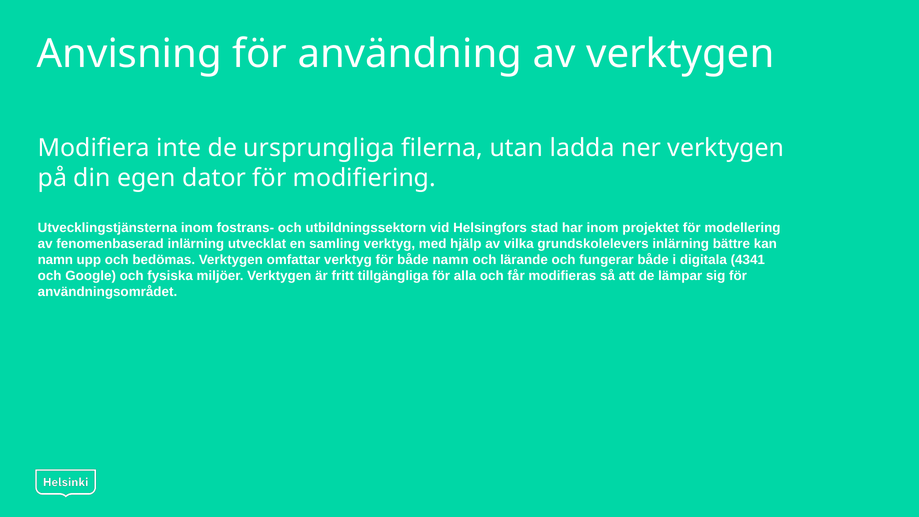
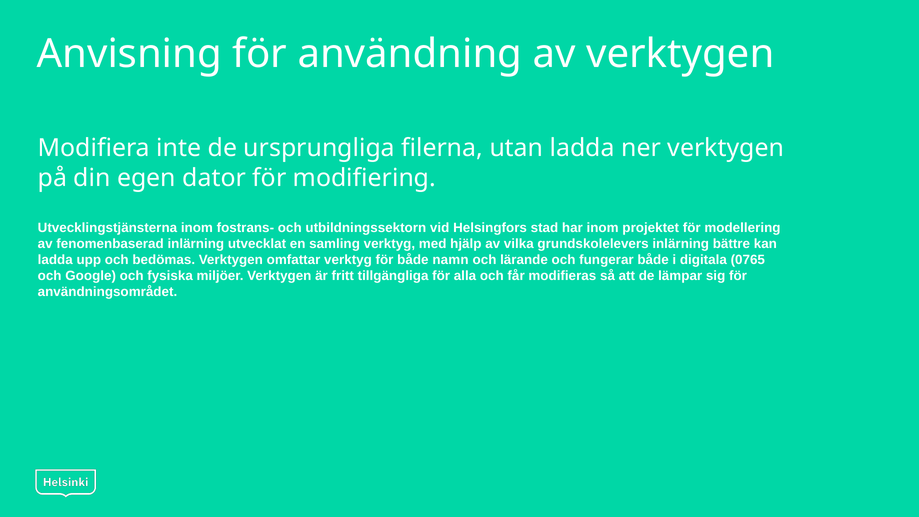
namn: namn -> ladda (55, 260)
4341: 4341 -> 0765 (748, 260)
